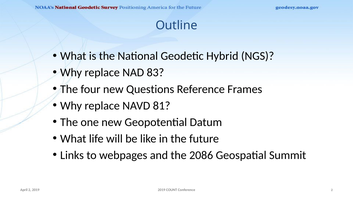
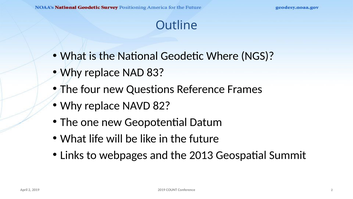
Hybrid: Hybrid -> Where (222, 56)
81: 81 -> 82 (162, 105)
2086: 2086 -> 2013 (201, 155)
